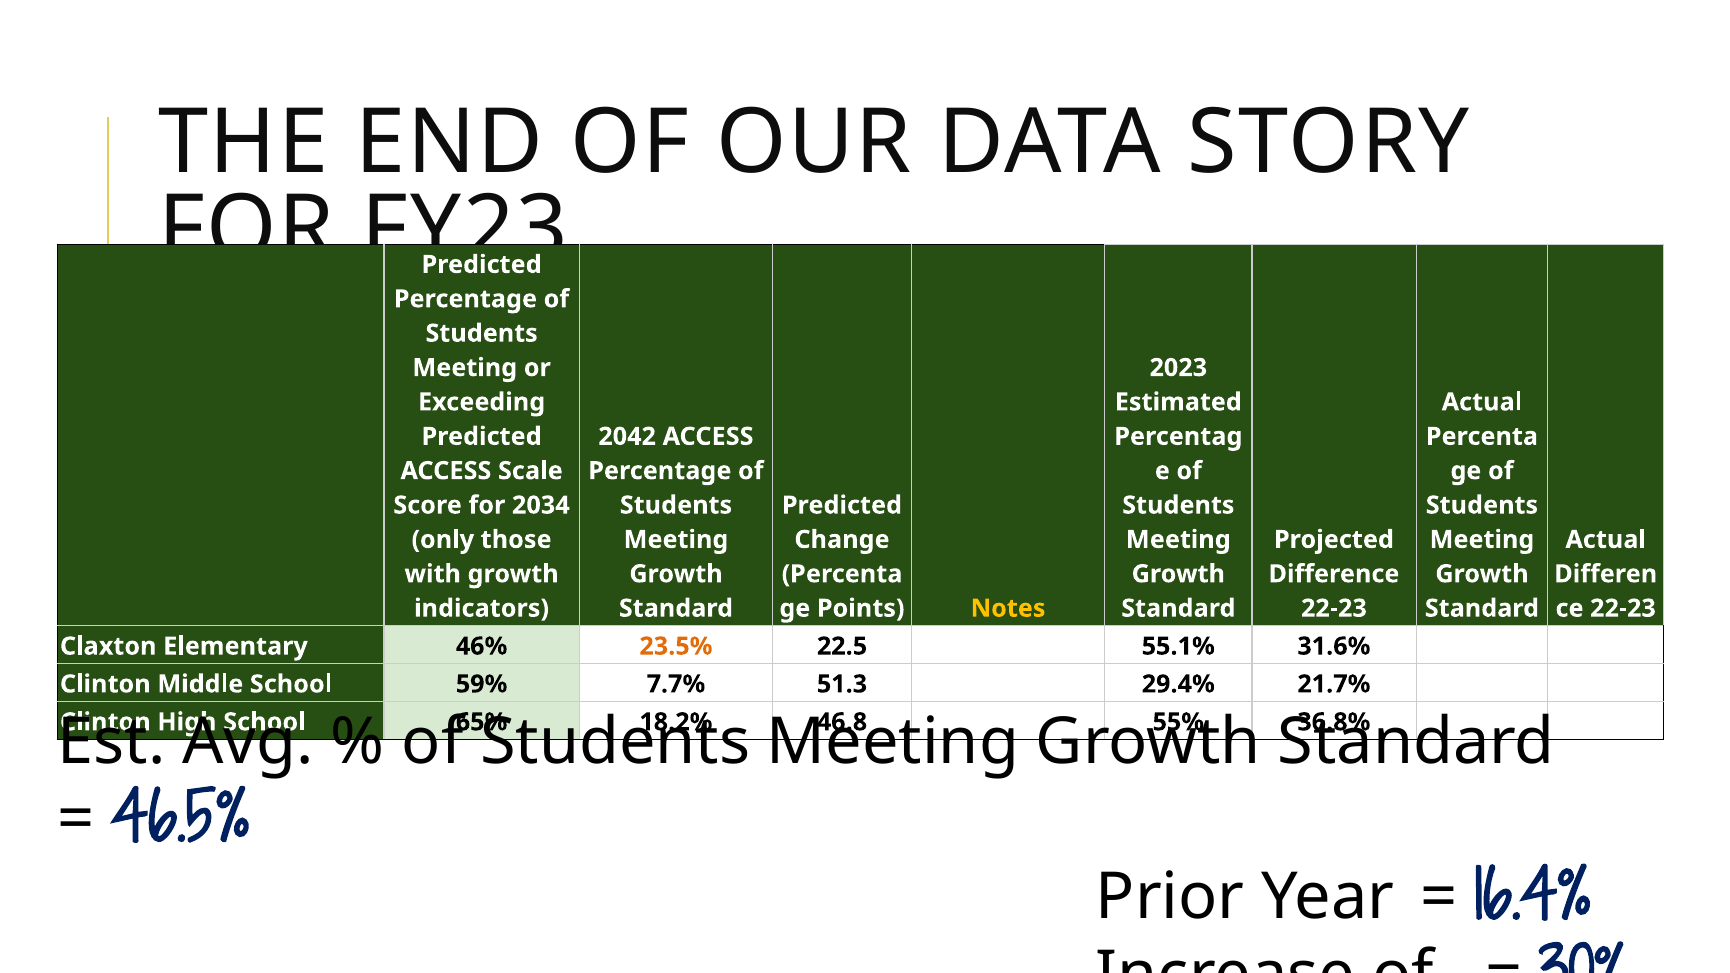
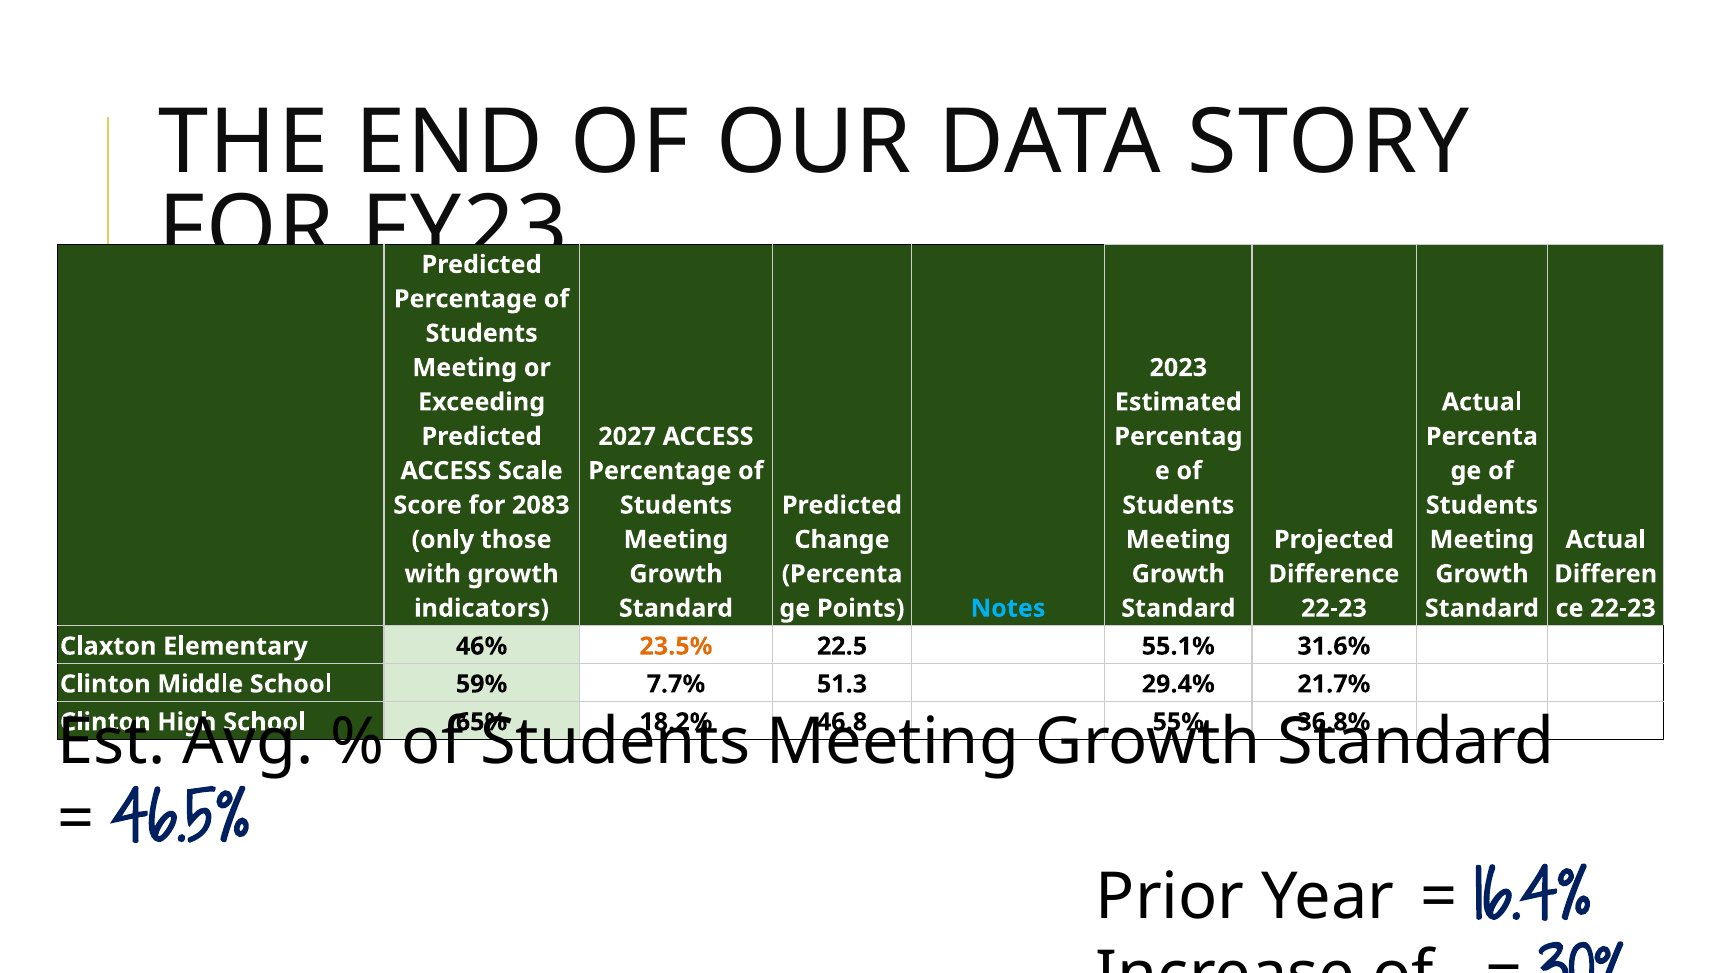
2042: 2042 -> 2027 (627, 437)
2034: 2034 -> 2083 (541, 505)
Notes colour: yellow -> light blue (1008, 608)
